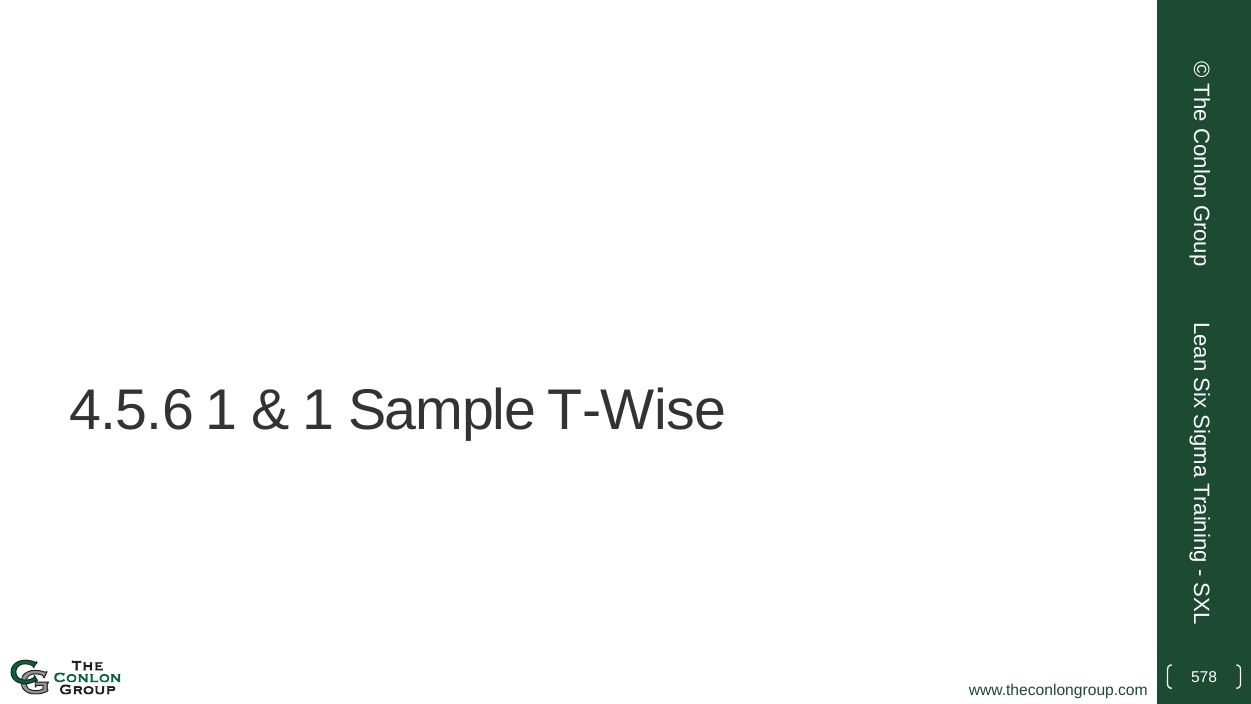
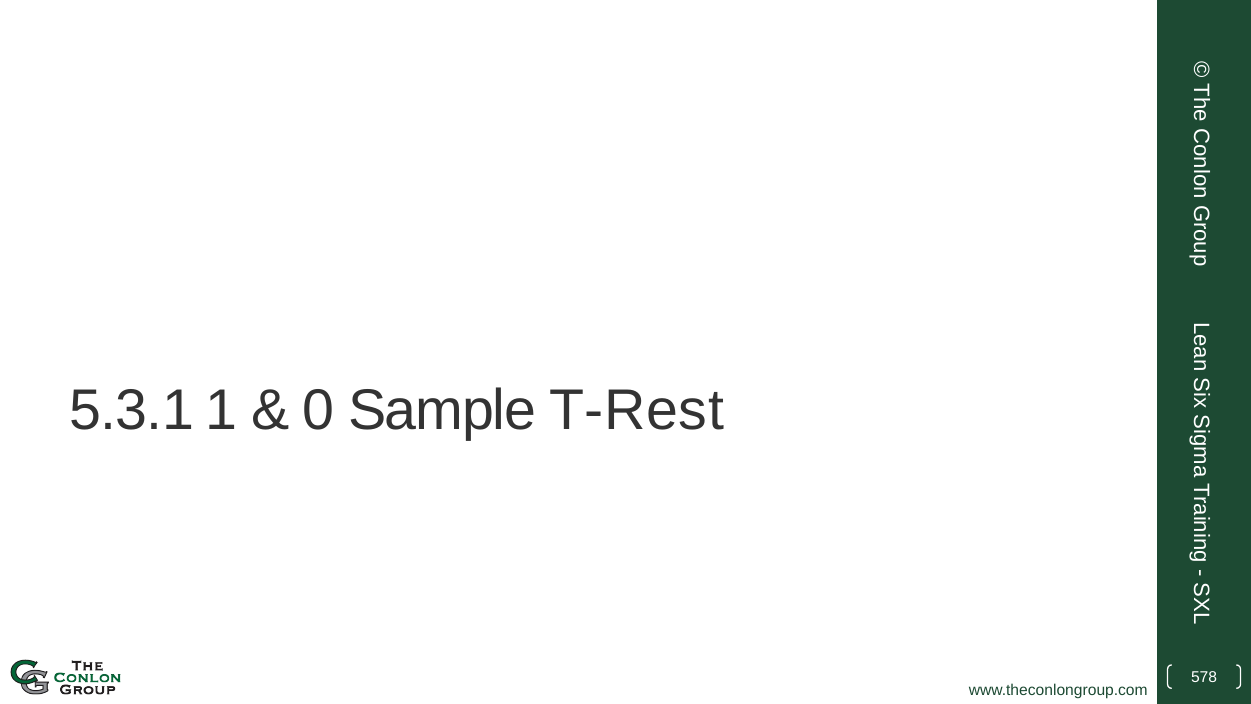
4.5.6: 4.5.6 -> 5.3.1 (132, 411)
1: 1 -> 0 (319, 411)
T-Wise: T-Wise -> T-Rest (637, 411)
